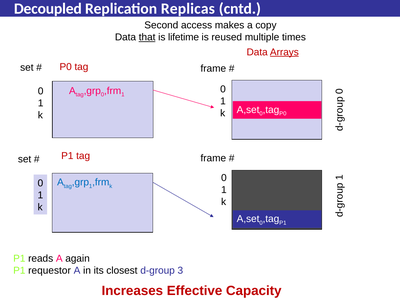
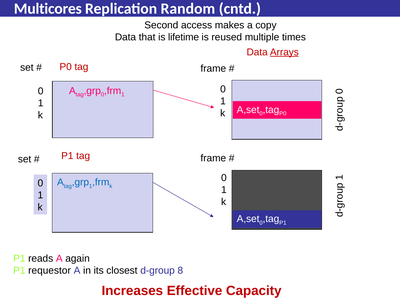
Decoupled: Decoupled -> Multicores (48, 9)
Replicas: Replicas -> Random (188, 9)
that underline: present -> none (147, 37)
3: 3 -> 8 (180, 270)
